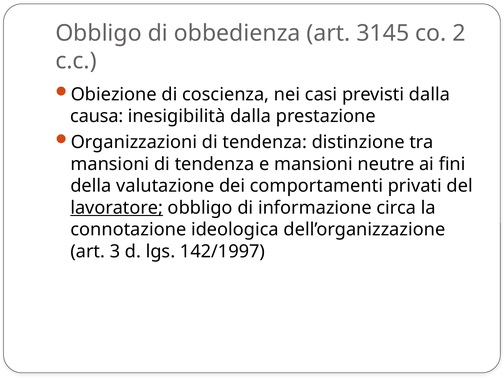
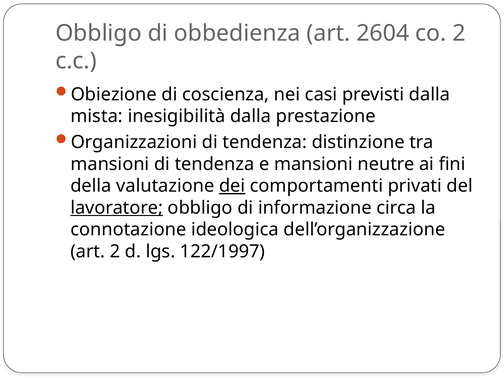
3145: 3145 -> 2604 (383, 33)
causa: causa -> mista (97, 116)
dei underline: none -> present (232, 186)
art 3: 3 -> 2 (115, 251)
142/1997: 142/1997 -> 122/1997 (223, 251)
